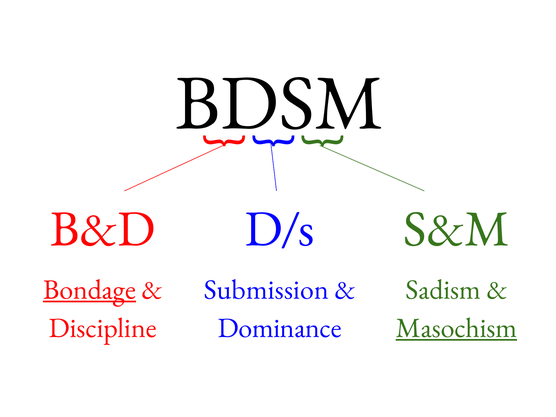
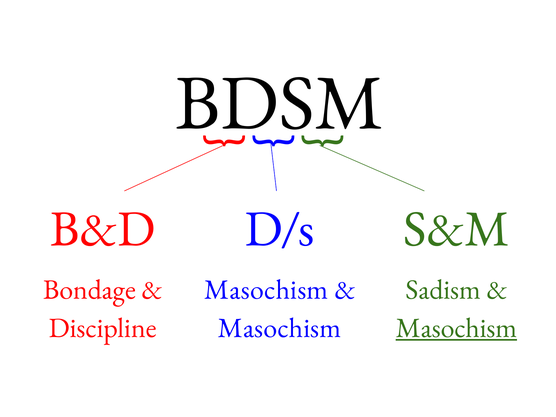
Bondage underline: present -> none (90, 290)
Submission: Submission -> Masochism (266, 290)
Dominance: Dominance -> Masochism (279, 328)
